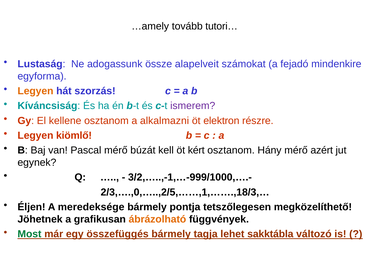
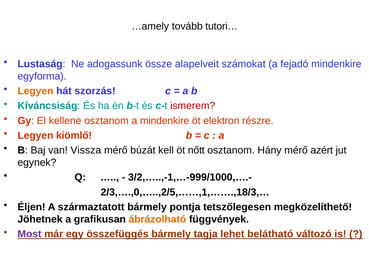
ismerem colour: purple -> red (193, 106)
a alkalmazni: alkalmazni -> mindenkire (165, 121)
Pascal: Pascal -> Vissza (86, 151)
kért: kért -> nőtt (196, 151)
meredeksége: meredeksége -> származtatott (91, 208)
Most colour: green -> purple (30, 235)
sakktábla: sakktábla -> belátható (270, 235)
